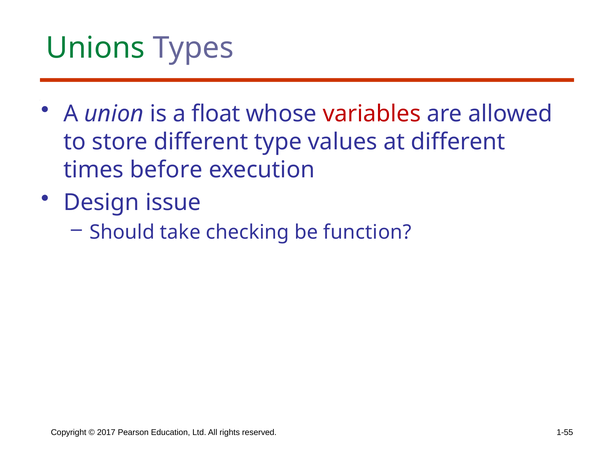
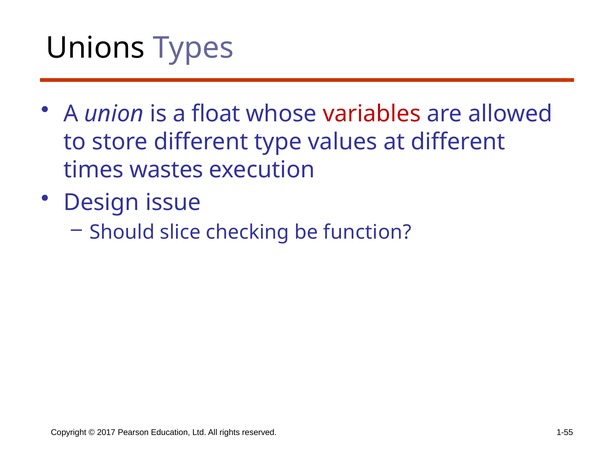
Unions colour: green -> black (95, 48)
before: before -> wastes (166, 169)
take: take -> slice (180, 232)
